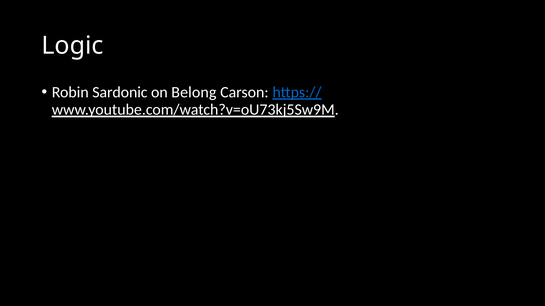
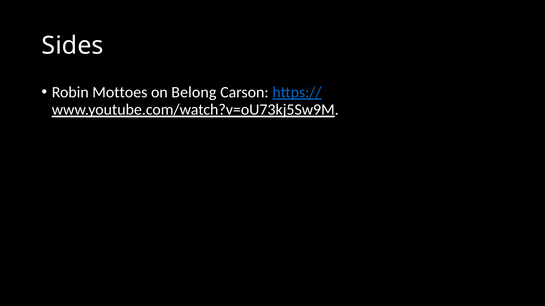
Logic: Logic -> Sides (73, 46)
Sardonic: Sardonic -> Mottoes (120, 92)
